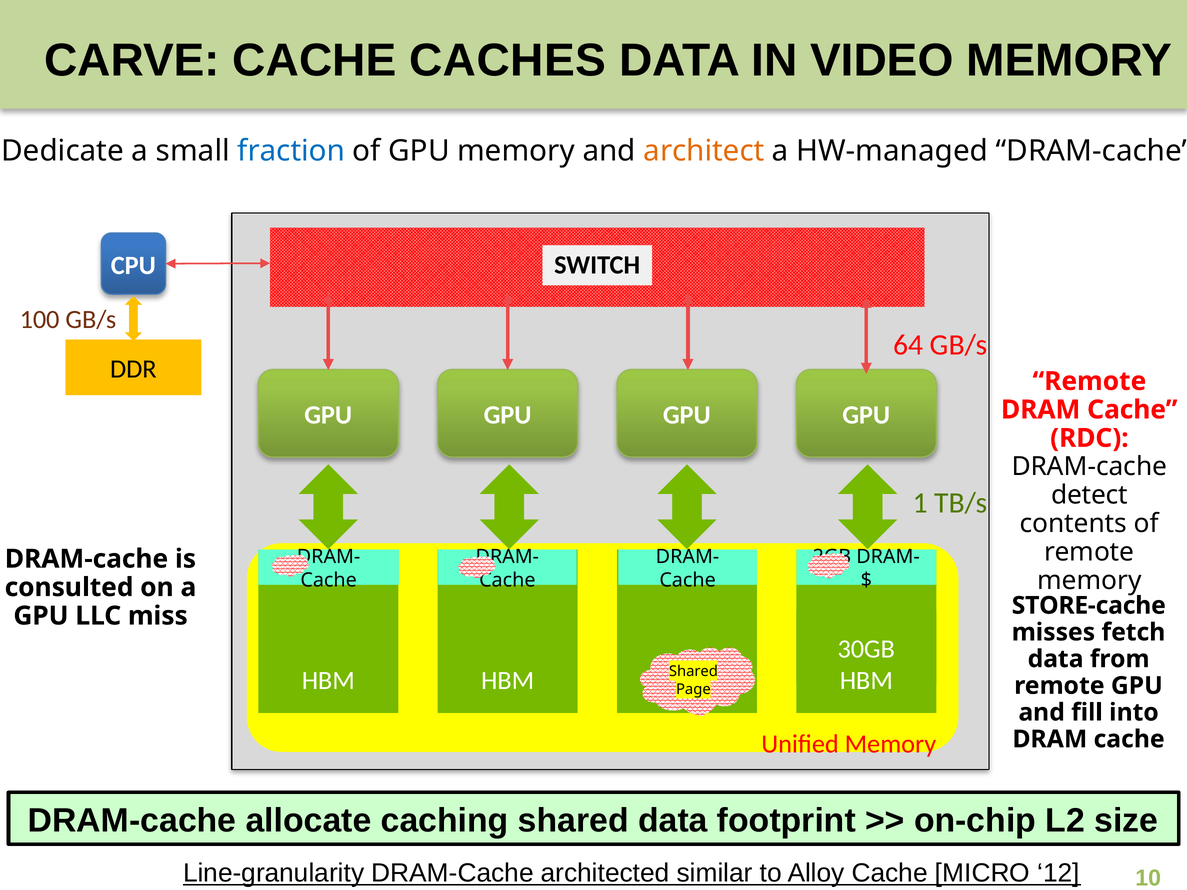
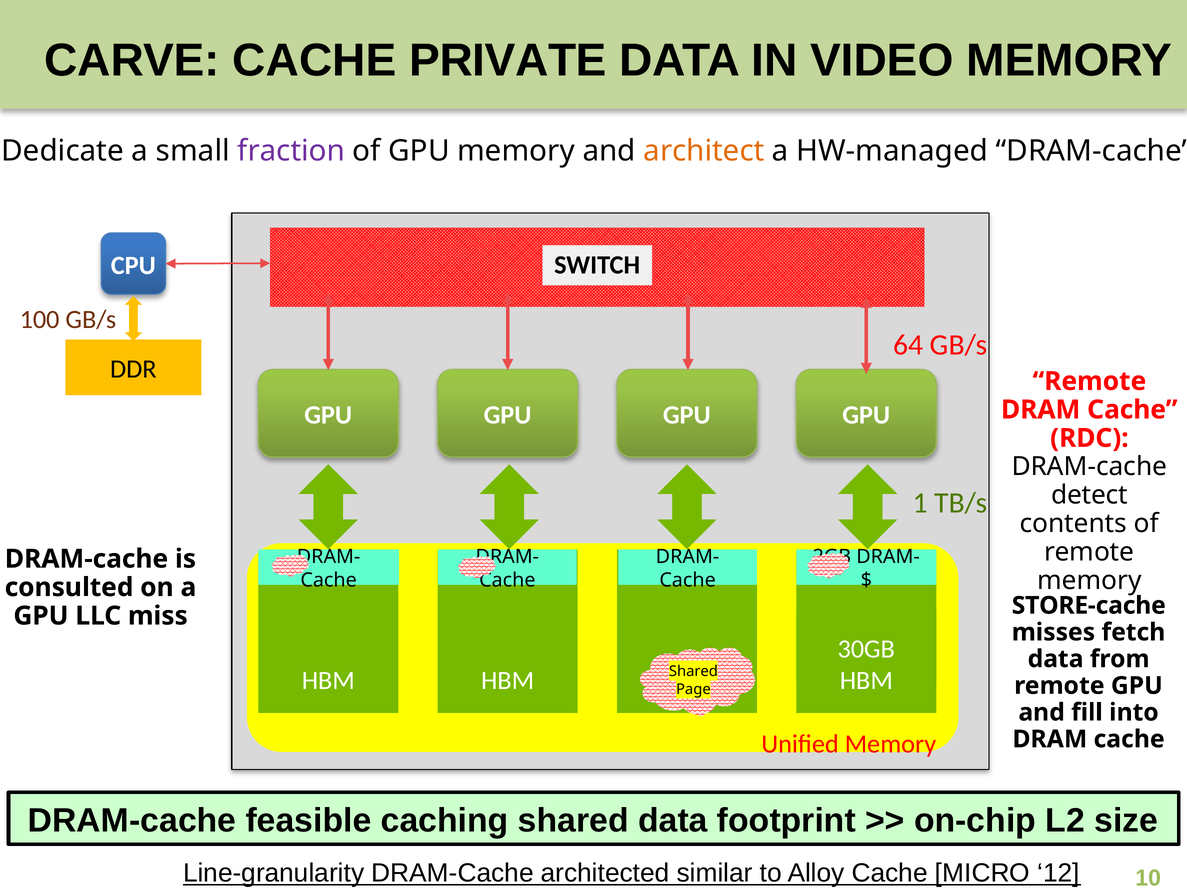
CACHES: CACHES -> PRIVATE (508, 61)
fraction colour: blue -> purple (291, 151)
allocate: allocate -> feasible (308, 821)
